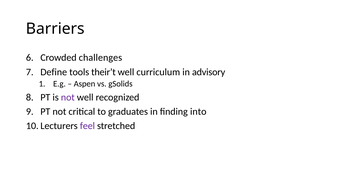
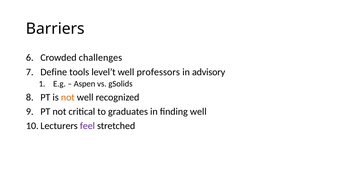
their’t: their’t -> level’t (104, 72)
curriculum: curriculum -> professors (158, 72)
not colour: purple -> orange (68, 97)
finding into: into -> well (198, 111)
